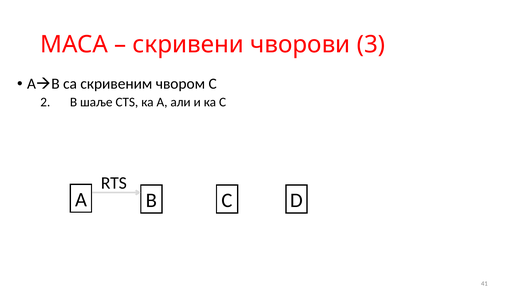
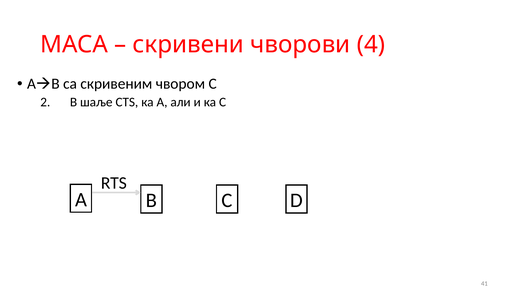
3: 3 -> 4 (371, 44)
